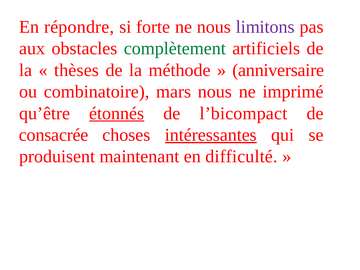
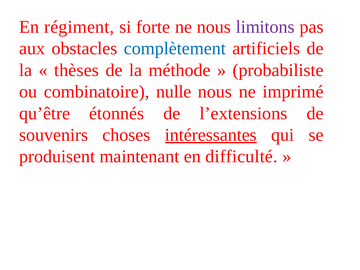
répondre: répondre -> régiment (79, 27)
complètement colour: green -> blue (175, 49)
anniversaire: anniversaire -> probabiliste (278, 70)
mars: mars -> nulle (174, 92)
étonnés underline: present -> none (117, 113)
l’bicompact: l’bicompact -> l’extensions (243, 113)
consacrée: consacrée -> souvenirs (54, 135)
